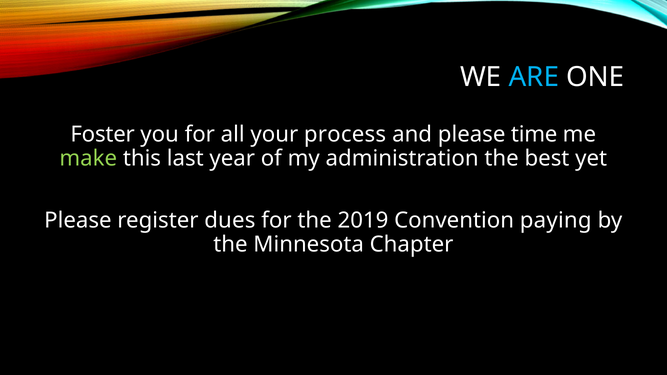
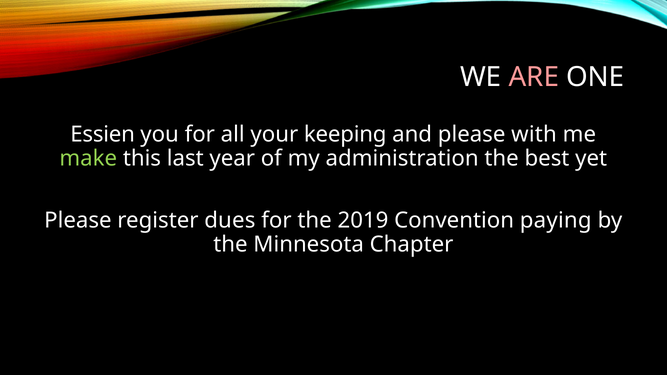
ARE colour: light blue -> pink (534, 77)
Foster: Foster -> Essien (103, 134)
process: process -> keeping (345, 134)
time: time -> with (534, 134)
